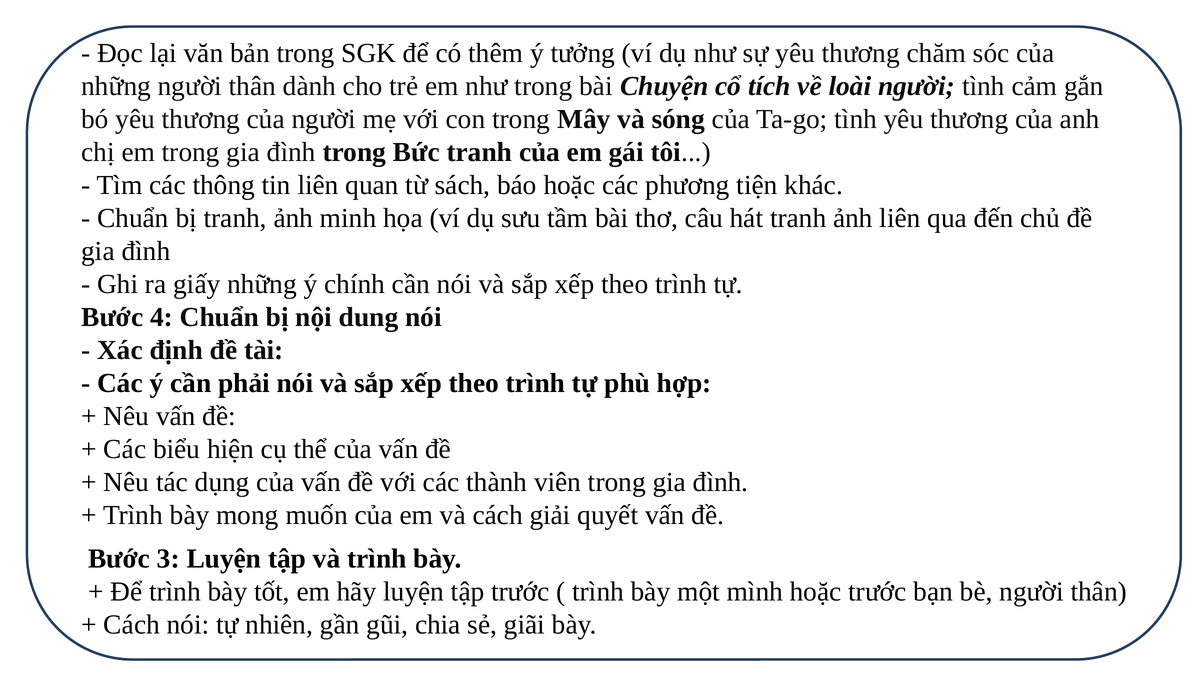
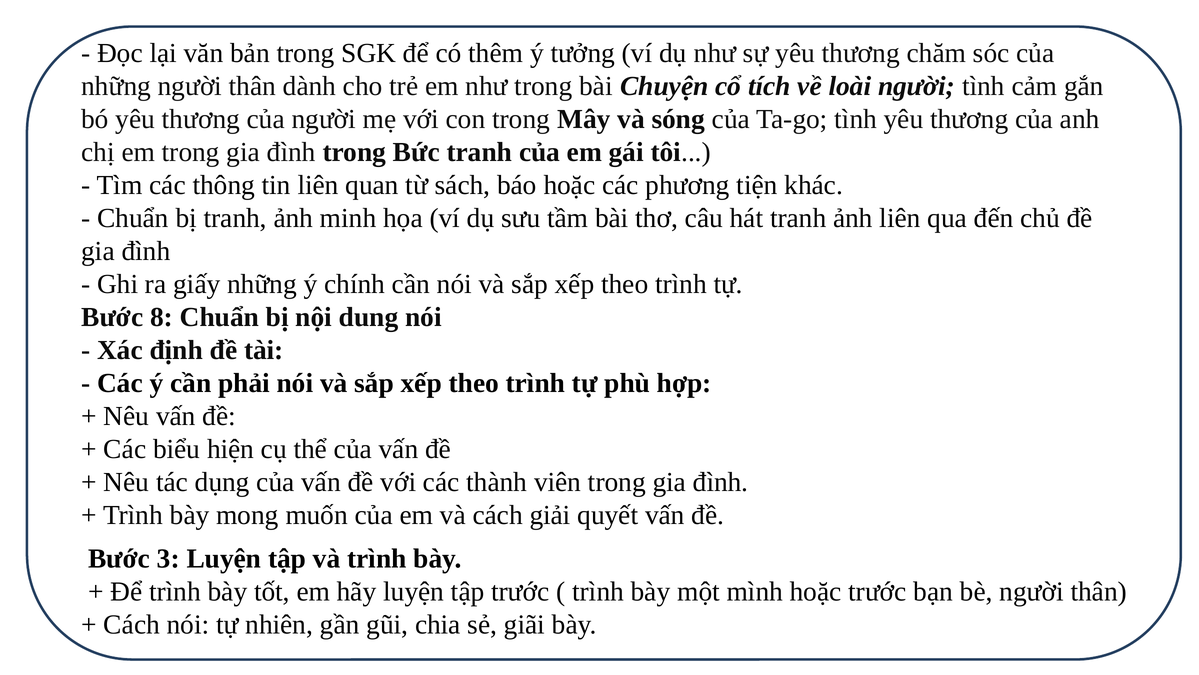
4: 4 -> 8 (162, 317)
